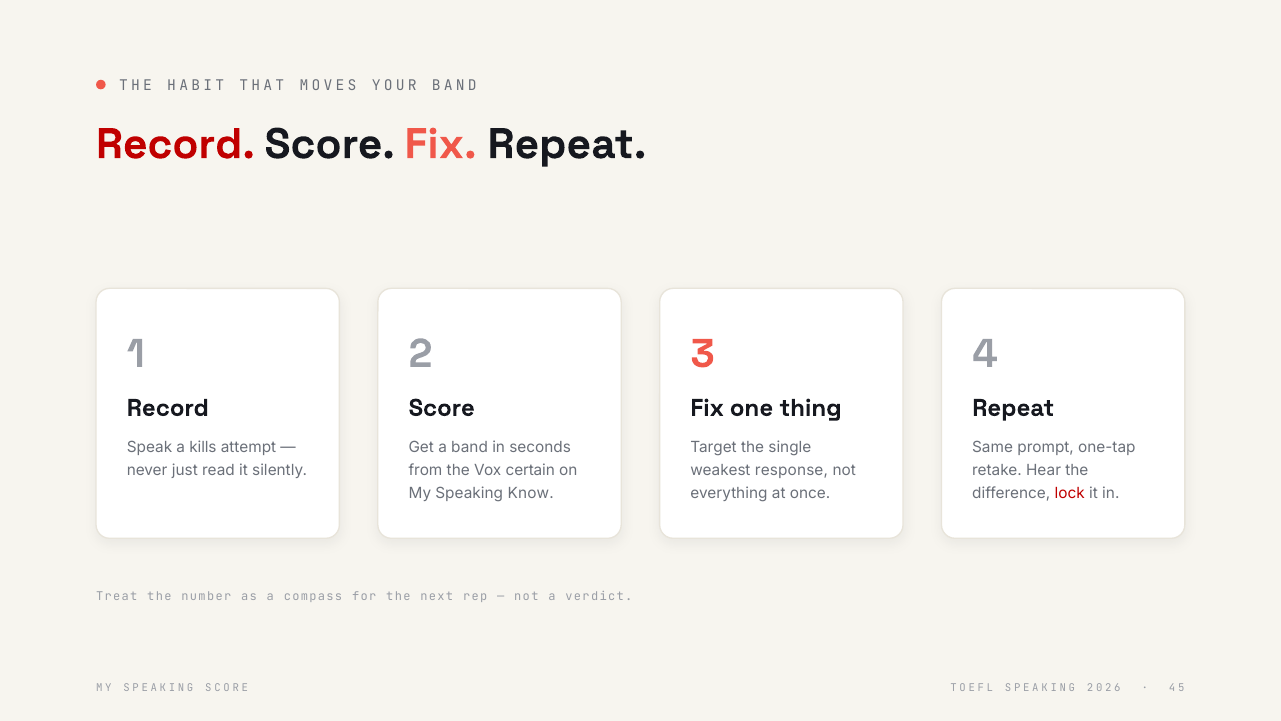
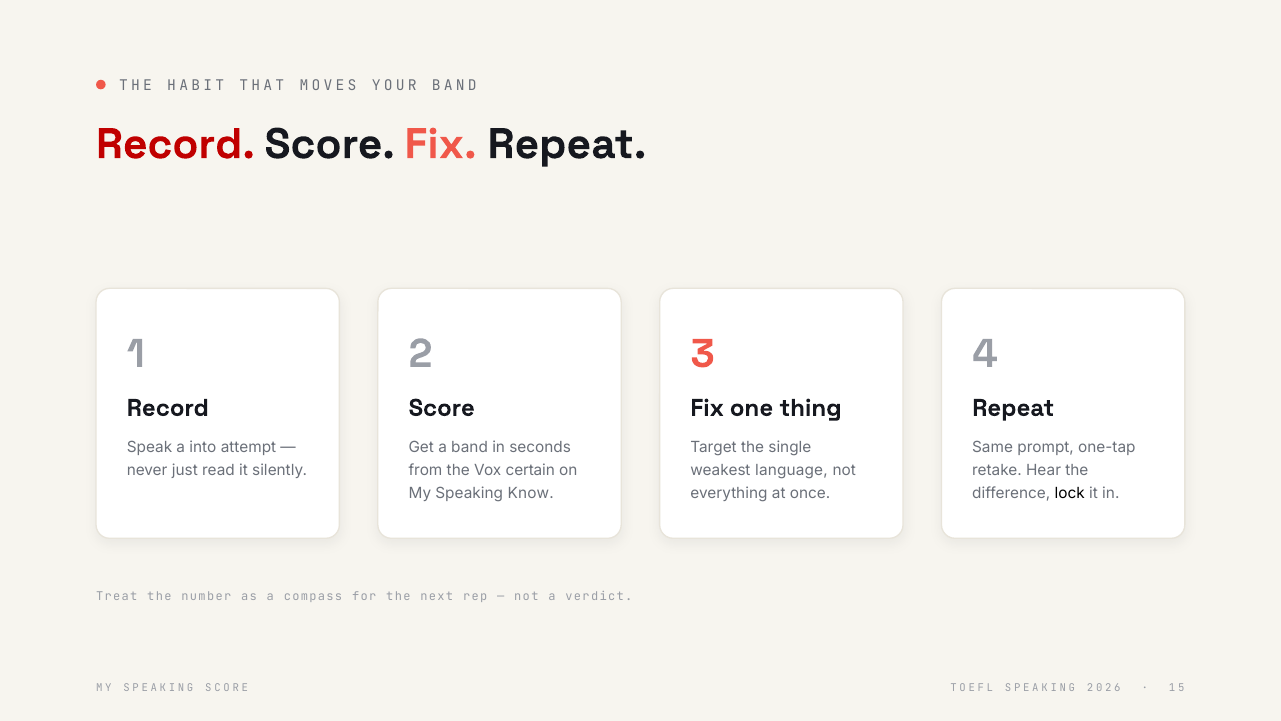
kills: kills -> into (203, 447)
response: response -> language (791, 470)
lock colour: red -> black (1070, 493)
4: 4 -> 1 (1172, 688)
